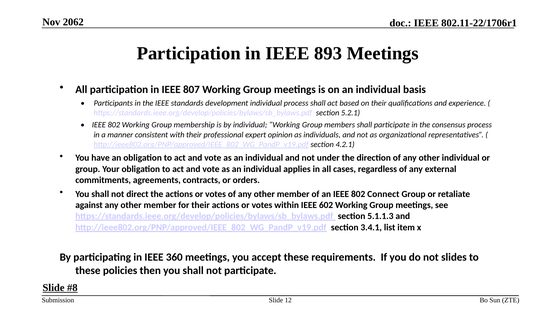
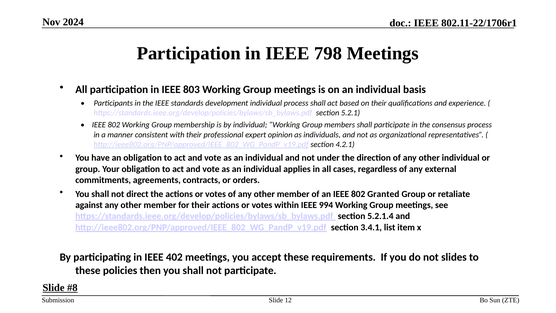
2062: 2062 -> 2024 (73, 22)
893: 893 -> 798 (328, 53)
807: 807 -> 803 (191, 89)
Connect: Connect -> Granted (383, 194)
602: 602 -> 994 (326, 205)
5.1.1.3: 5.1.1.3 -> 5.2.1.4 (380, 216)
360: 360 -> 402 (174, 257)
